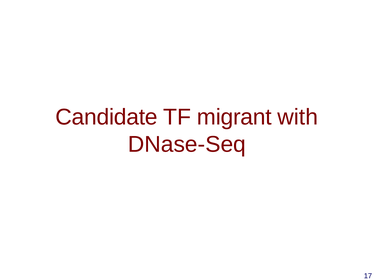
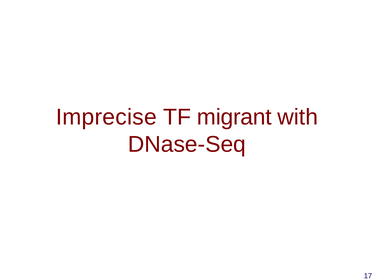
Candidate: Candidate -> Imprecise (106, 117)
